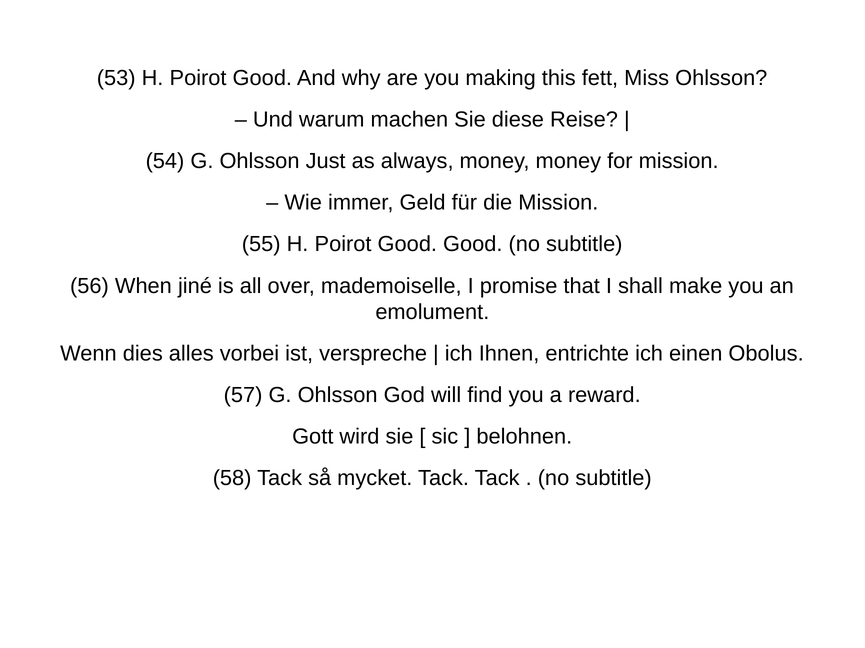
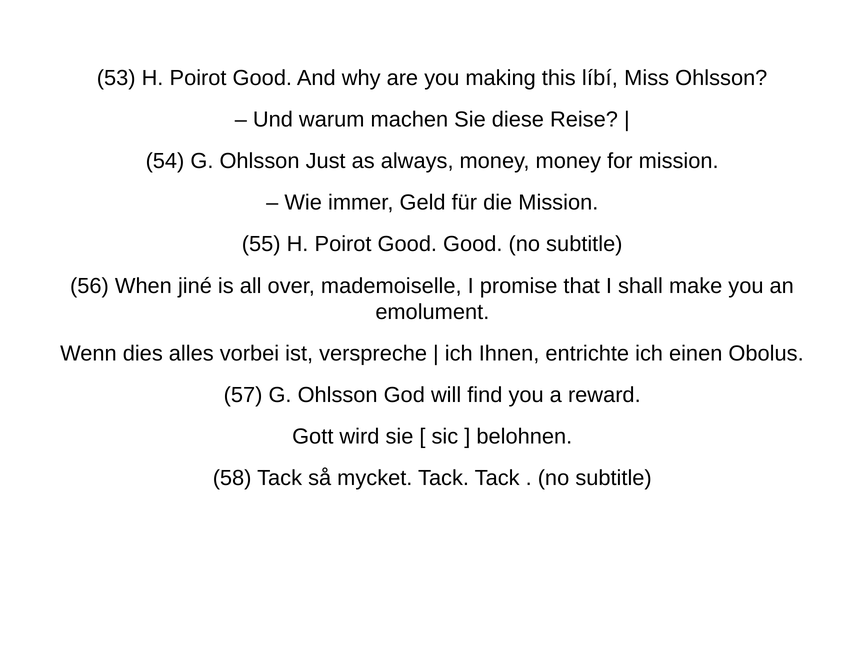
fett: fett -> líbí (600, 78)
